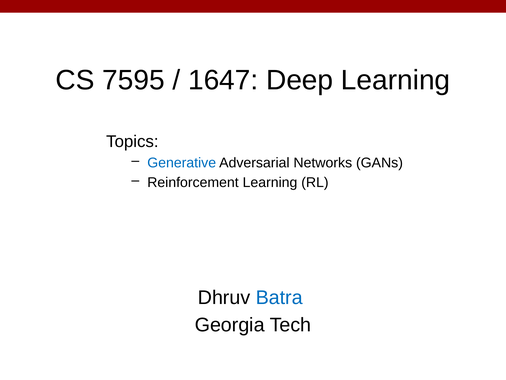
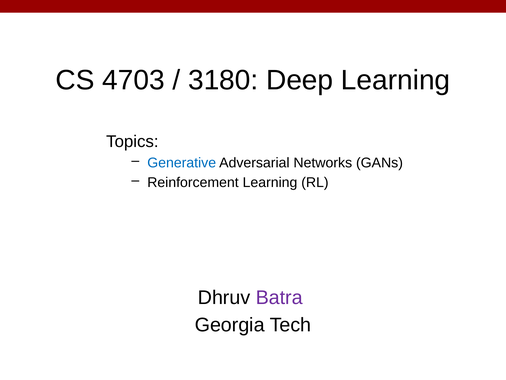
7595: 7595 -> 4703 (134, 80)
1647: 1647 -> 3180 (223, 80)
Batra colour: blue -> purple (279, 297)
